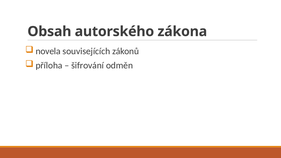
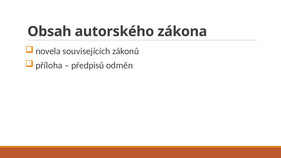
šifrování: šifrování -> předpisů (88, 65)
